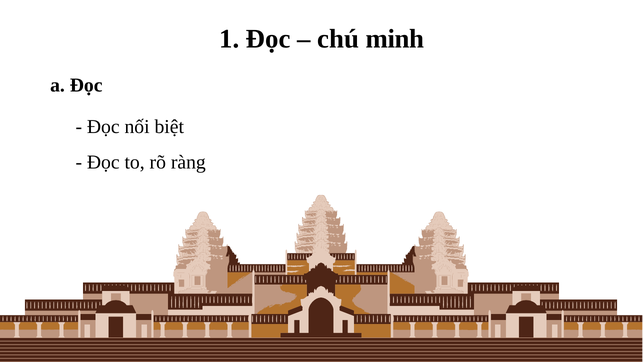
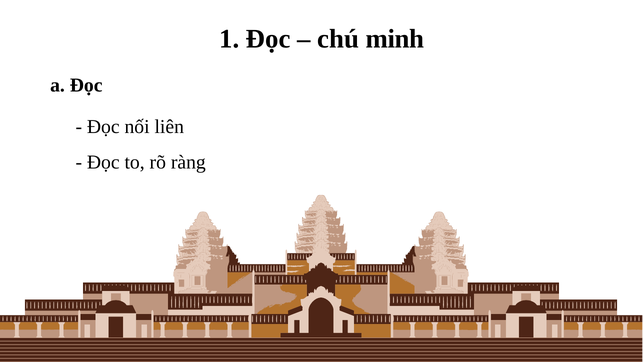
biệt: biệt -> liên (169, 127)
